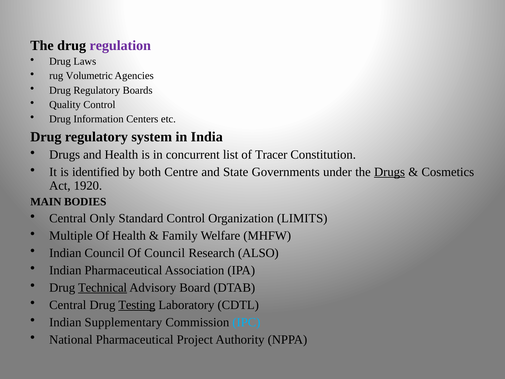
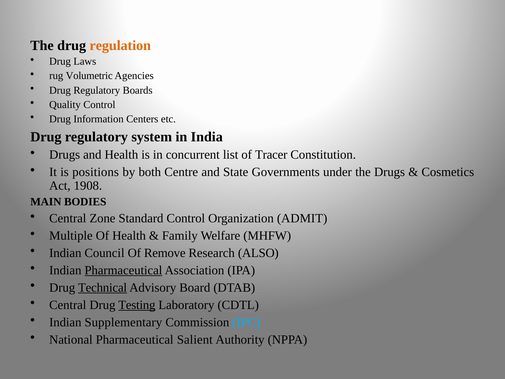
regulation colour: purple -> orange (120, 46)
identified: identified -> positions (96, 172)
Drugs underline: present -> none (390, 172)
1920: 1920 -> 1908 (88, 186)
Only: Only -> Zone (102, 218)
LIMITS: LIMITS -> ADMIT (302, 218)
Of Council: Council -> Remove (165, 253)
Pharmaceutical underline: none -> present (123, 270)
Project: Project -> Salient (195, 339)
